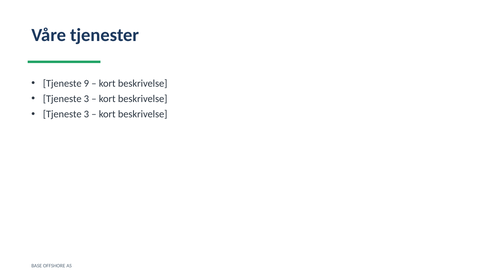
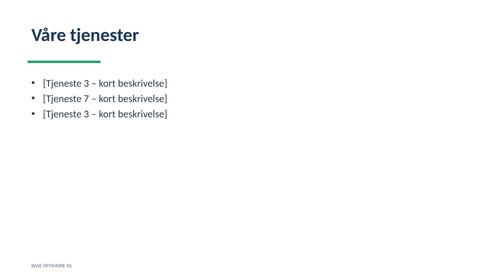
9: 9 -> 3 (86, 83)
3: 3 -> 7 (86, 99)
